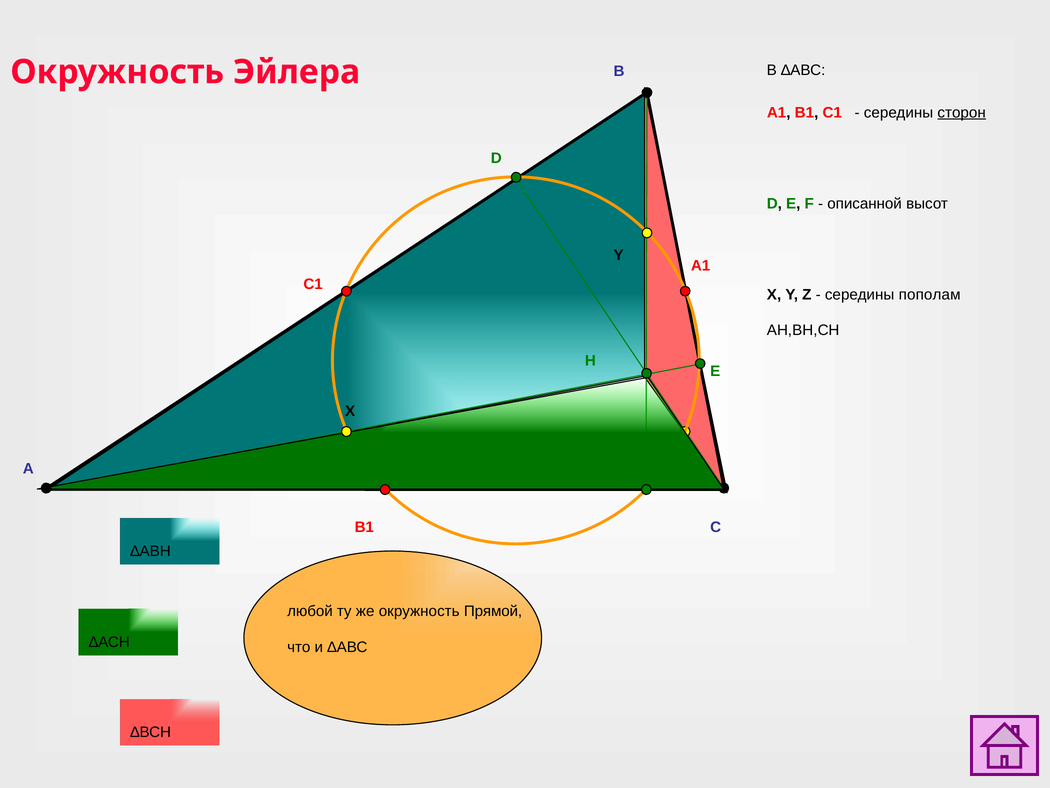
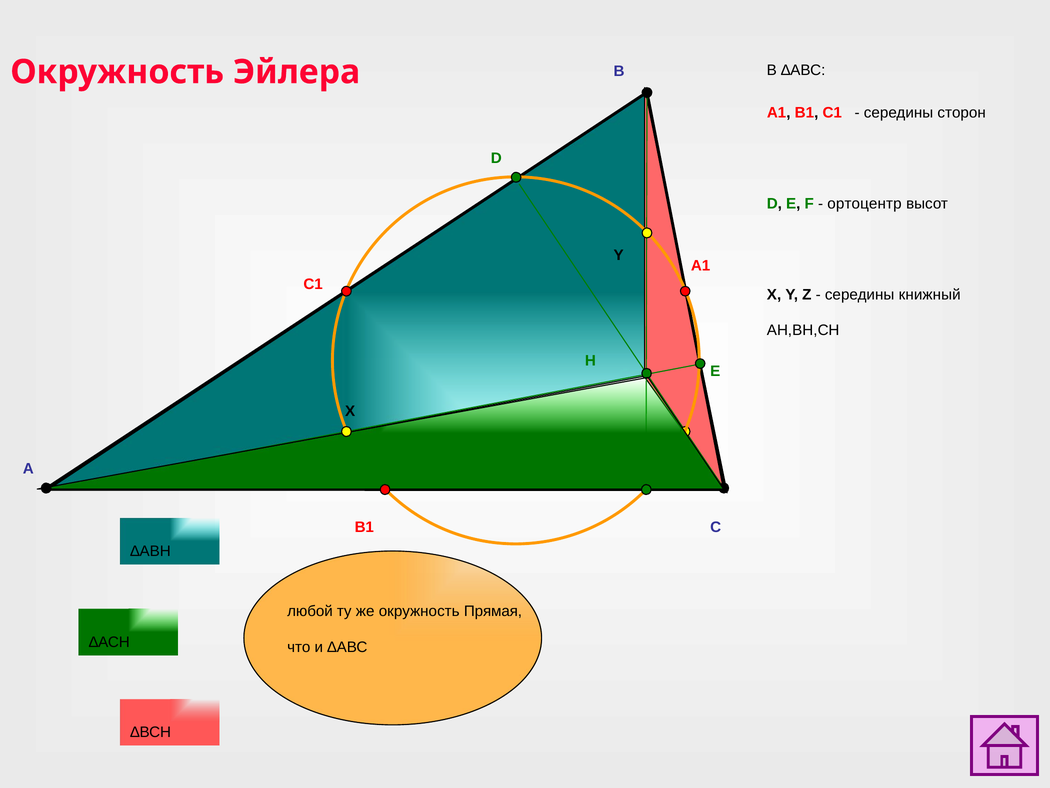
сторон underline: present -> none (962, 112)
описанной: описанной -> ортоцентр (864, 203)
пополам: пополам -> книжный (930, 294)
Прямой: Прямой -> Прямая (493, 611)
